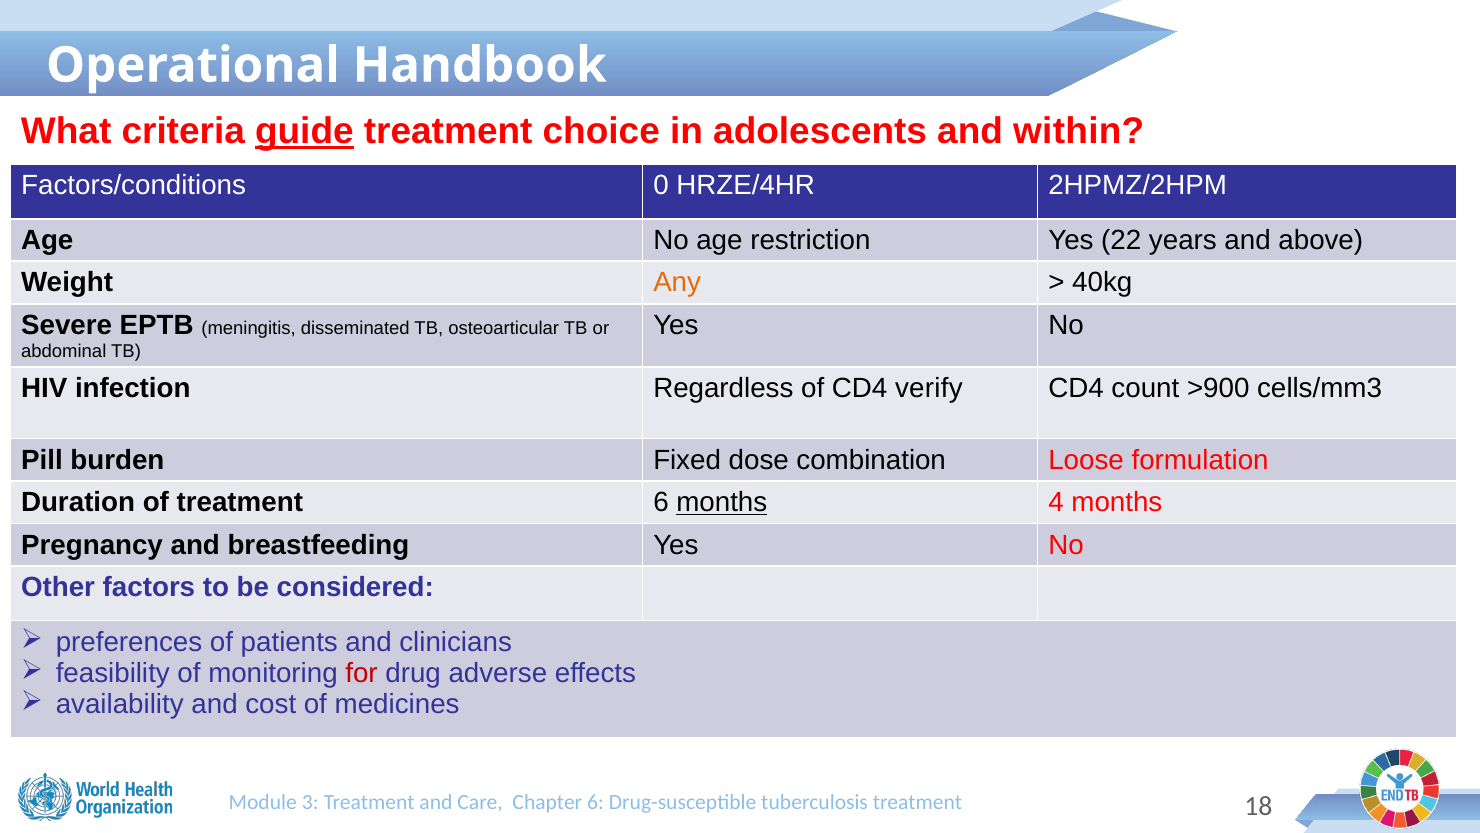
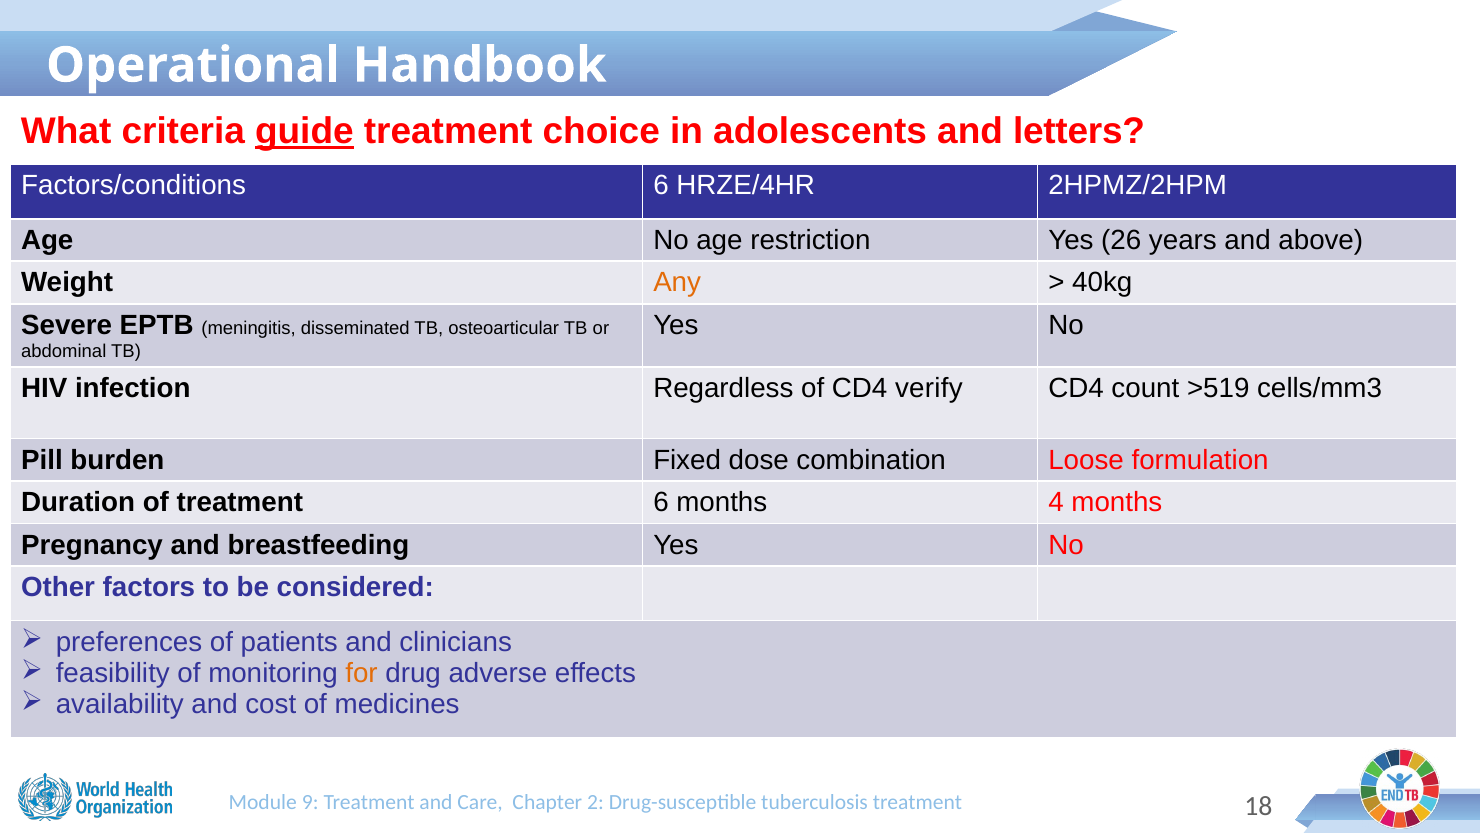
within: within -> letters (1079, 132)
Factors/conditions 0: 0 -> 6 (661, 186)
22: 22 -> 26 (1121, 240)
>900: >900 -> >519 (1218, 388)
months underline: present -> none (722, 502)
for colour: red -> orange (362, 673)
3: 3 -> 9 (310, 802)
Chapter 6: 6 -> 2 (595, 802)
